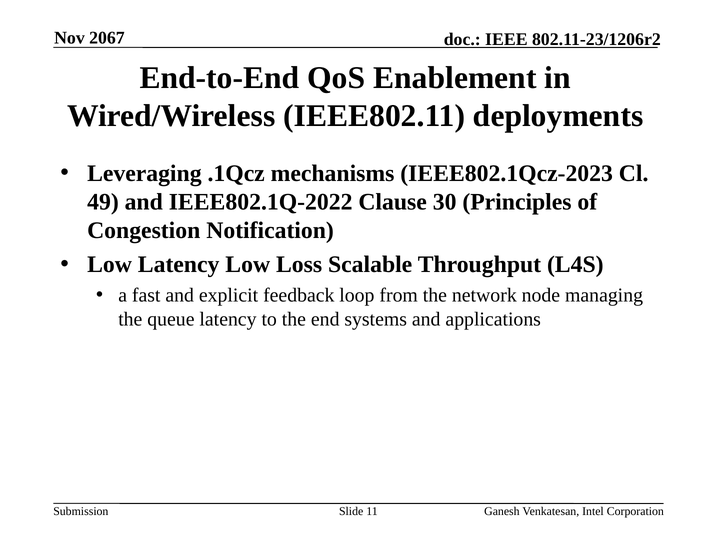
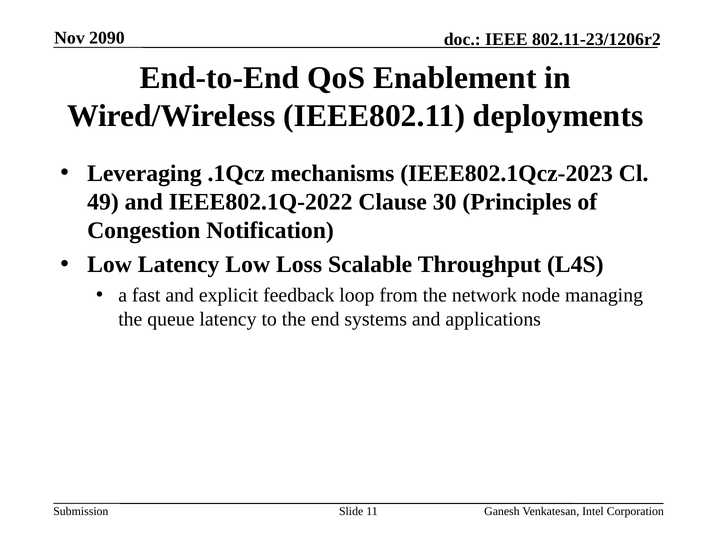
2067: 2067 -> 2090 (107, 38)
